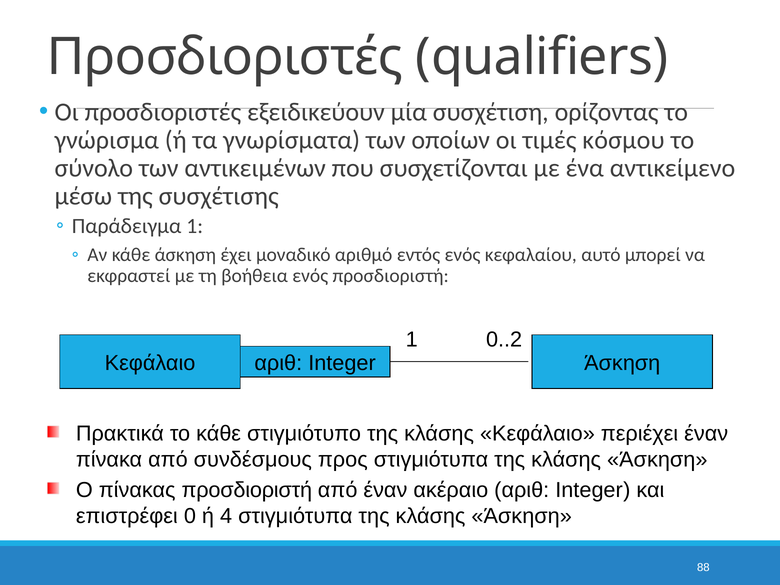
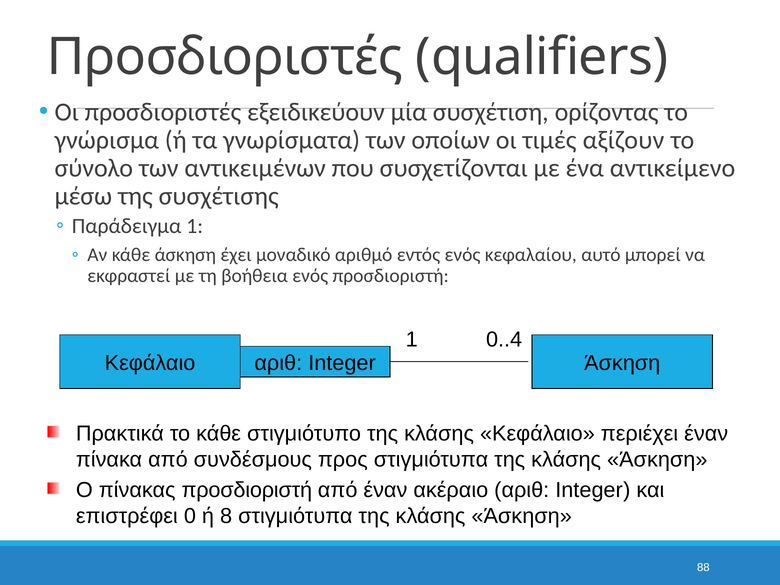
κόσμου: κόσμου -> αξίζουν (623, 140)
0..2: 0..2 -> 0..4 (504, 340)
4: 4 -> 8 (226, 516)
